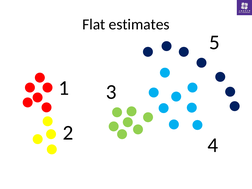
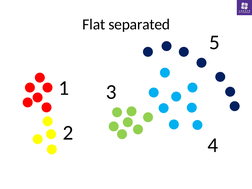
estimates: estimates -> separated (139, 24)
